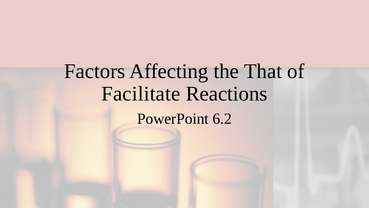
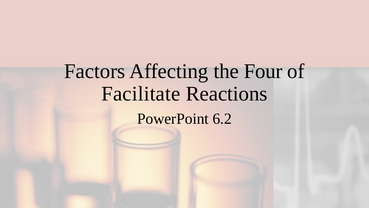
That: That -> Four (263, 71)
